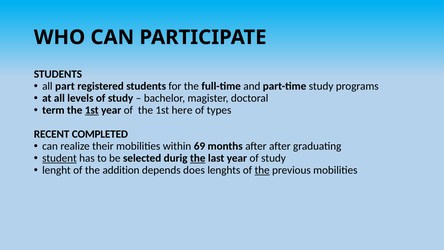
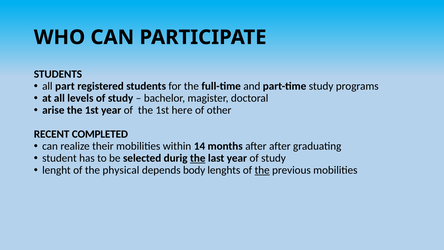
term: term -> arise (53, 110)
1st underline: present -> none (92, 110)
types: types -> other (219, 110)
69: 69 -> 14 (200, 146)
student underline: present -> none (59, 158)
addition: addition -> physical (121, 170)
does: does -> body (194, 170)
